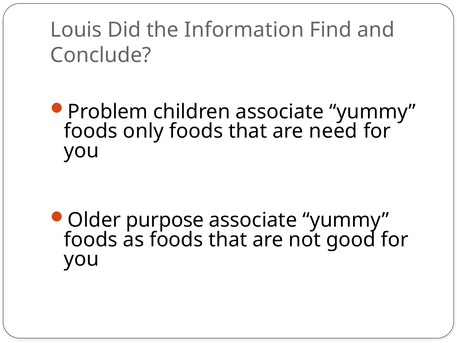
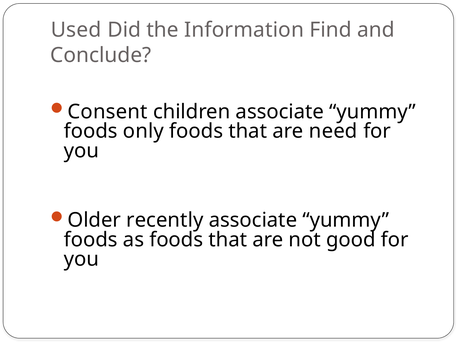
Louis: Louis -> Used (76, 30)
Problem: Problem -> Consent (108, 112)
purpose: purpose -> recently (165, 220)
